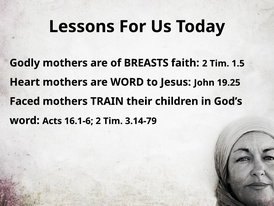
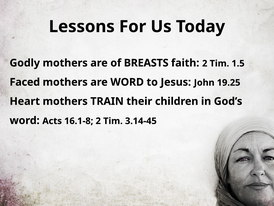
Heart: Heart -> Faced (25, 82)
Faced: Faced -> Heart (25, 101)
16.1-6: 16.1-6 -> 16.1-8 (79, 121)
3.14-79: 3.14-79 -> 3.14-45 (141, 121)
